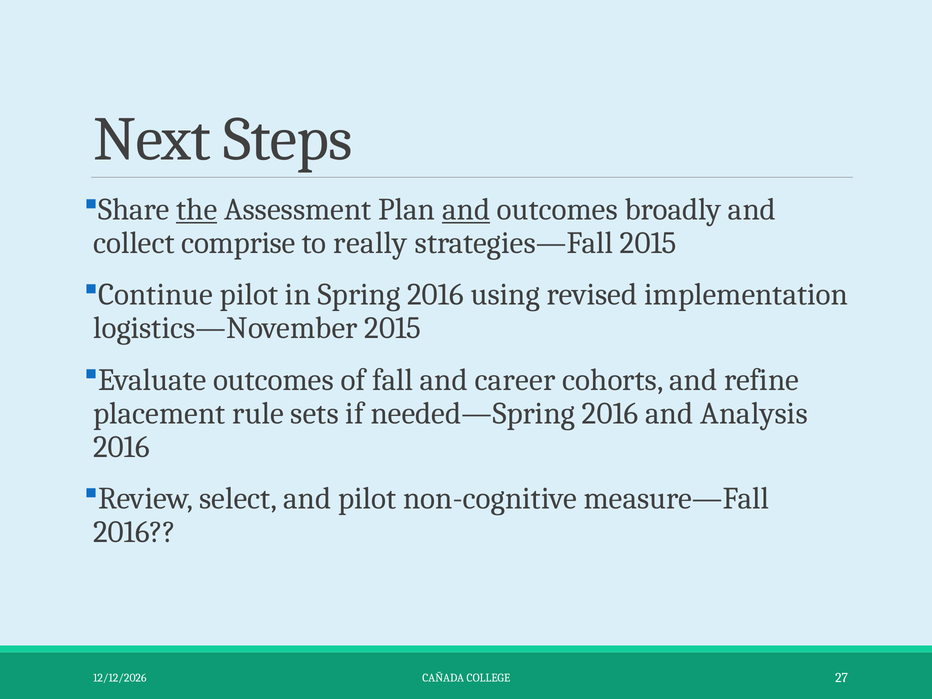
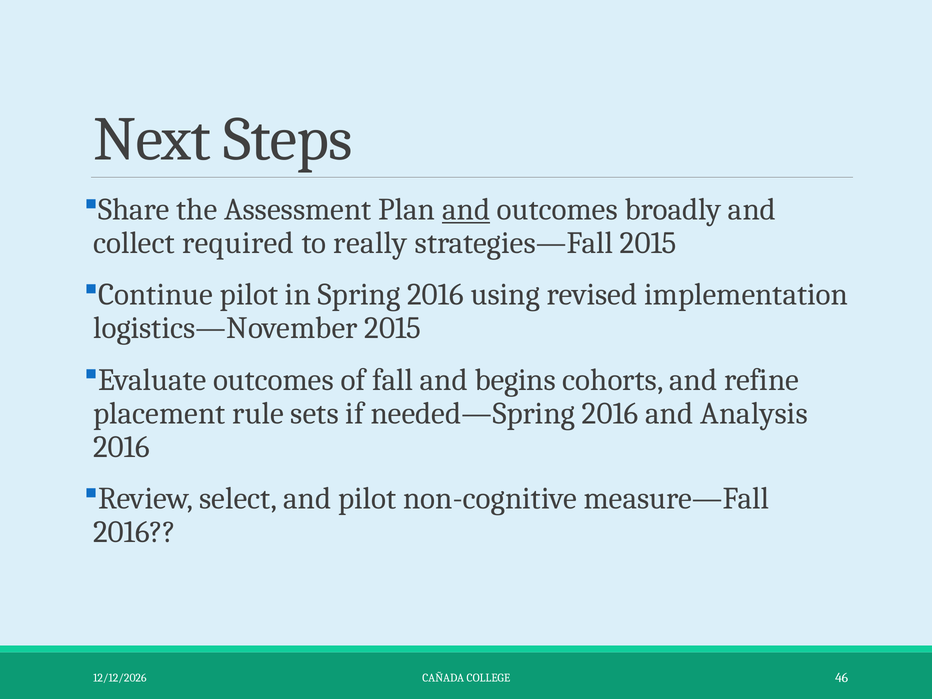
the underline: present -> none (197, 209)
comprise: comprise -> required (238, 243)
career: career -> begins (515, 380)
27: 27 -> 46 (842, 678)
